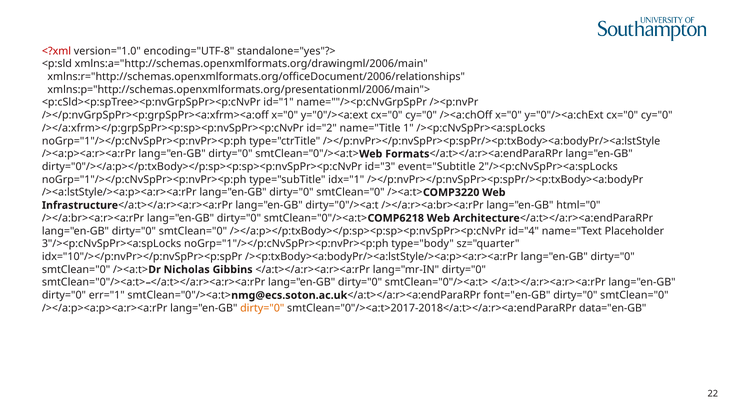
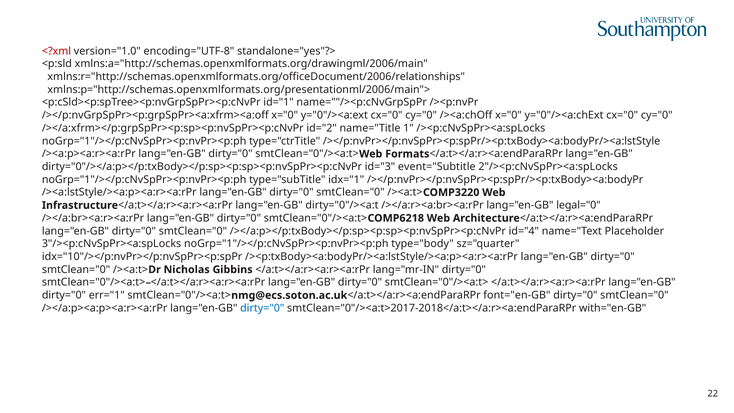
html="0: html="0 -> legal="0 (578, 205)
dirty="0 colour: orange -> blue (262, 308)
data="en-GB: data="en-GB -> with="en-GB (613, 308)
